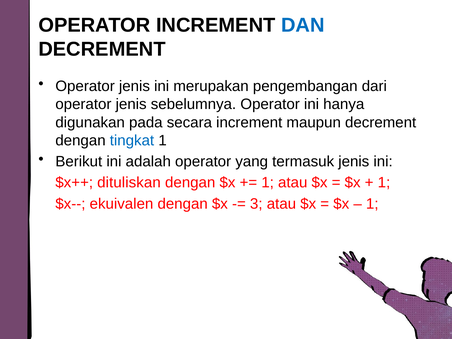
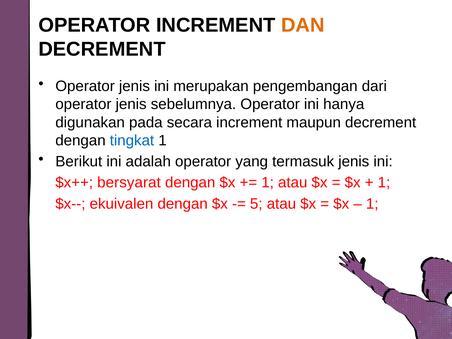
DAN colour: blue -> orange (303, 25)
dituliskan: dituliskan -> bersyarat (129, 183)
3: 3 -> 5 (256, 204)
